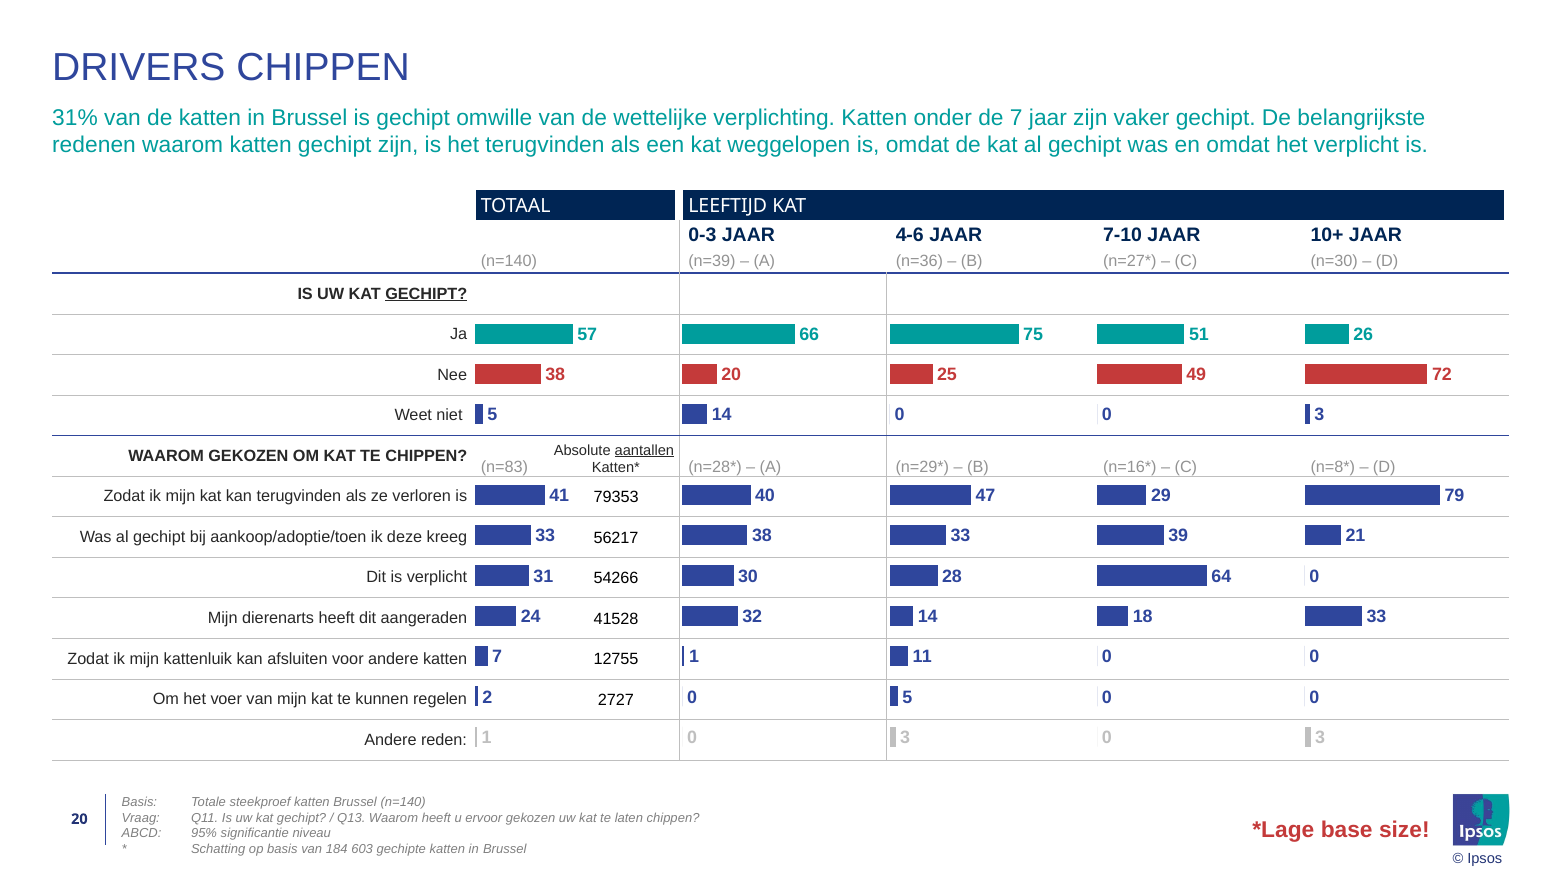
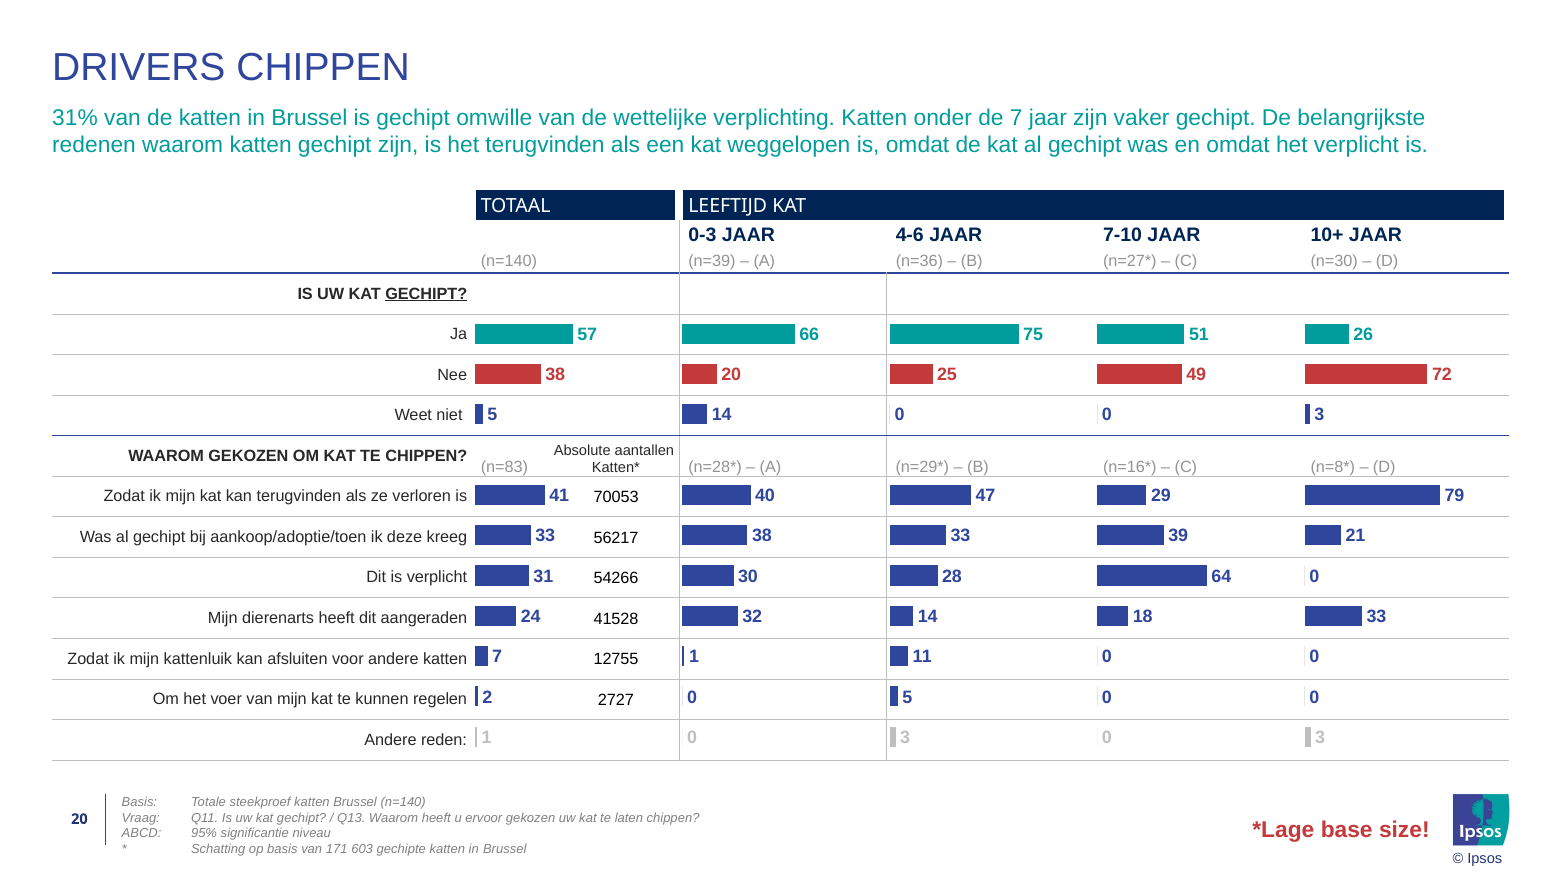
aantallen underline: present -> none (644, 450)
79353: 79353 -> 70053 (616, 497)
184: 184 -> 171 (337, 849)
